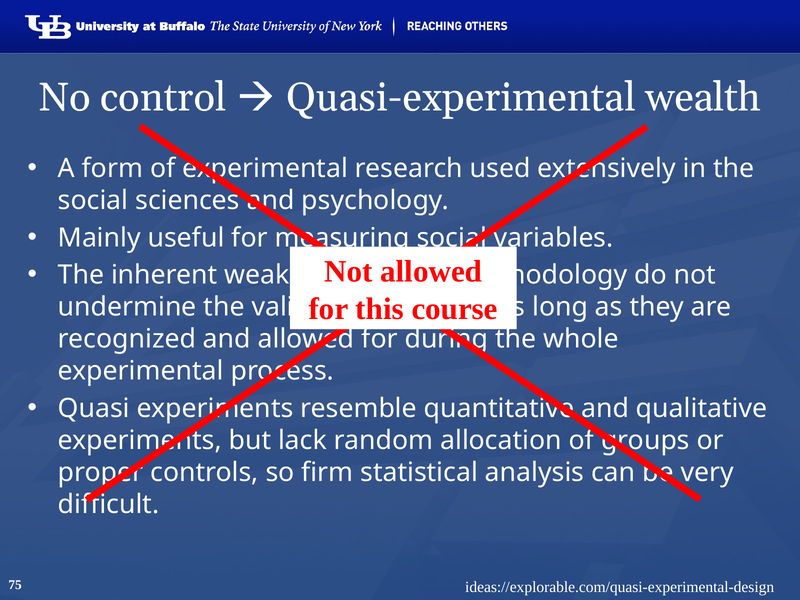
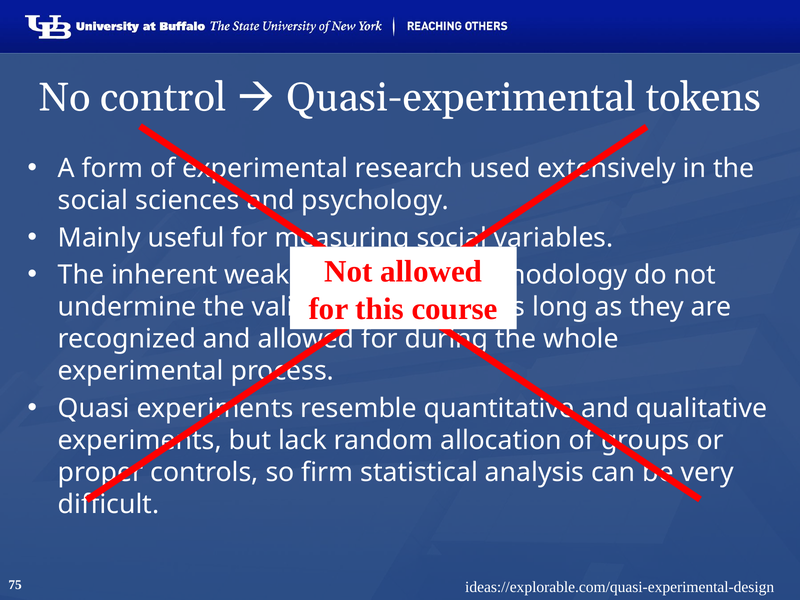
wealth: wealth -> tokens (703, 97)
